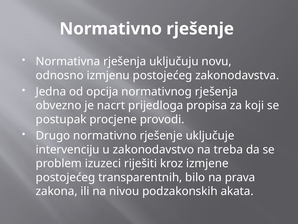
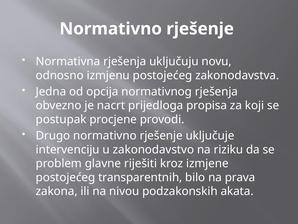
treba: treba -> riziku (228, 149)
izuzeci: izuzeci -> glavne (103, 163)
